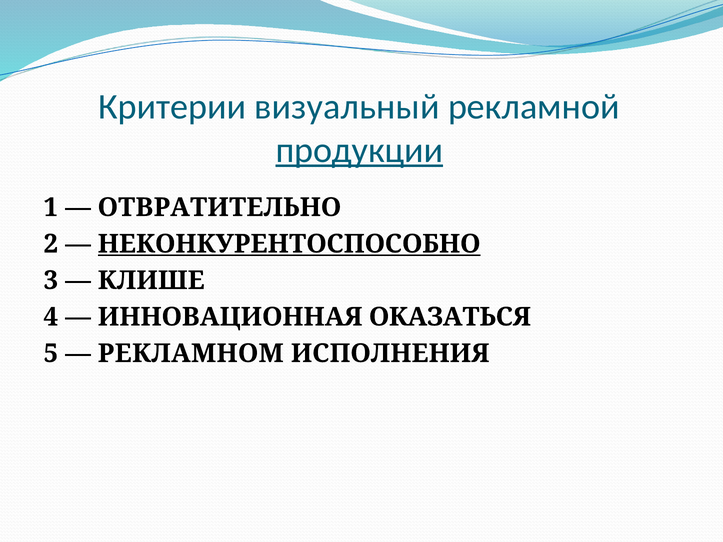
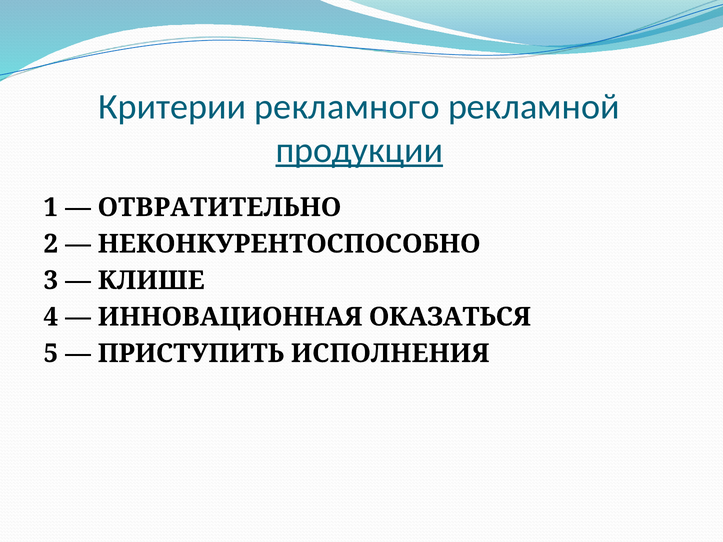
визуальный: визуальный -> рекламного (347, 107)
НЕКОНКУРЕНТОСПОСОБНО underline: present -> none (289, 244)
РЕКЛАМНОМ: РЕКЛАМНОМ -> ПРИСТУПИТЬ (191, 354)
